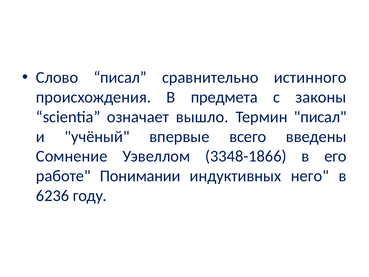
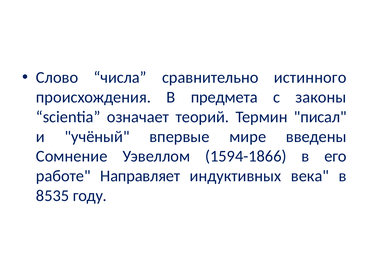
Слово писал: писал -> числа (120, 77)
вышло: вышло -> теорий (202, 117)
всего: всего -> мире (248, 136)
3348-1866: 3348-1866 -> 1594-1866 (246, 156)
Понимании: Понимании -> Направляет (140, 176)
него: него -> века (310, 176)
6236: 6236 -> 8535 (53, 196)
